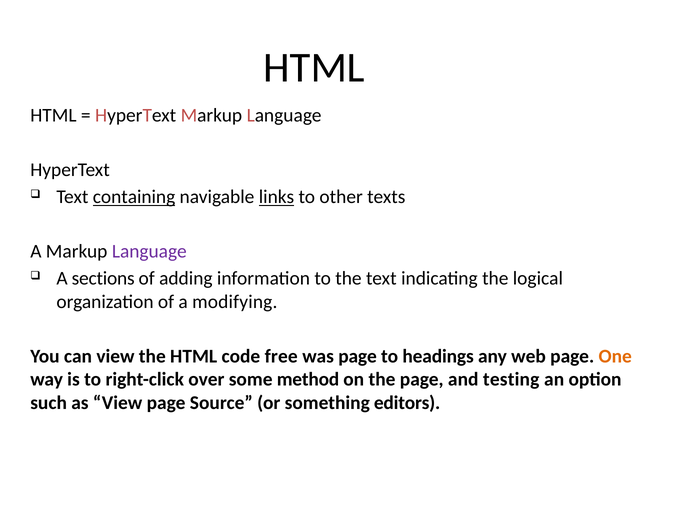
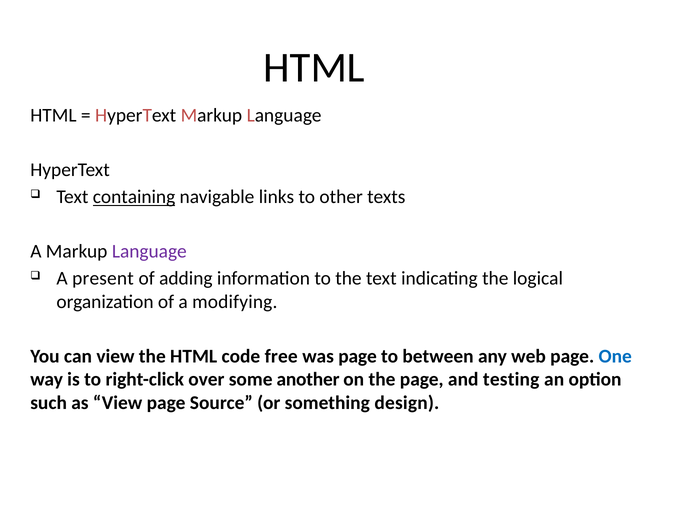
links underline: present -> none (276, 197)
sections: sections -> present (103, 278)
headings: headings -> between (438, 356)
One colour: orange -> blue (615, 356)
method: method -> another (308, 379)
editors: editors -> design (407, 402)
